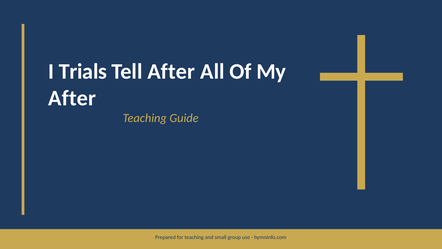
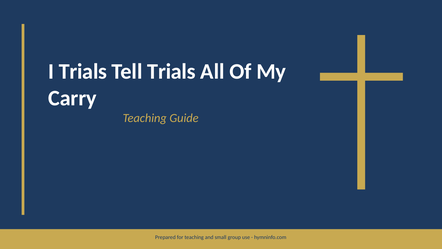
Tell After: After -> Trials (171, 71)
After: After -> Carry (72, 98)
